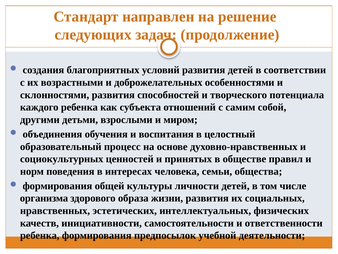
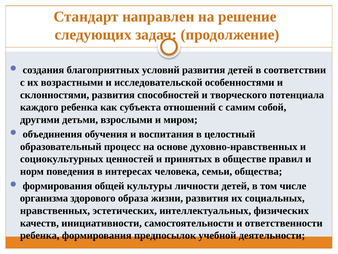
доброжелательных: доброжелательных -> исследовательской (158, 82)
